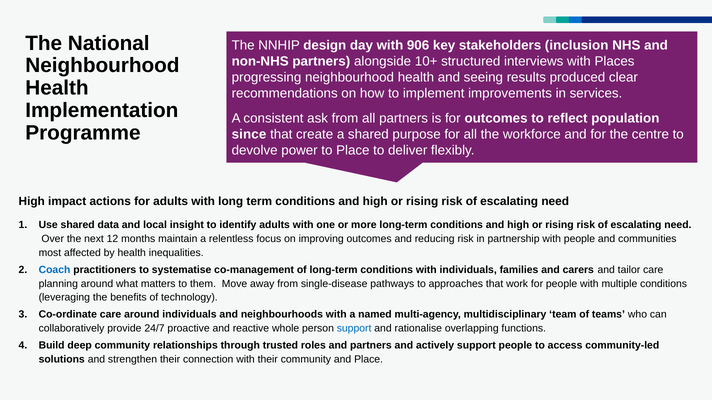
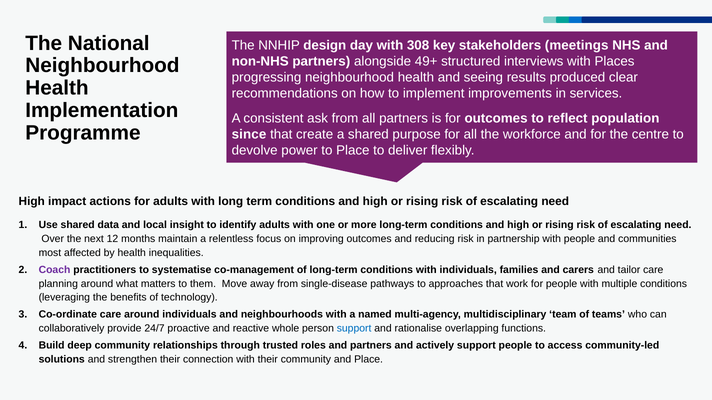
906: 906 -> 308 (418, 46)
inclusion: inclusion -> meetings (577, 46)
10+: 10+ -> 49+ (426, 62)
Coach colour: blue -> purple (55, 270)
